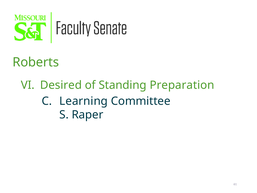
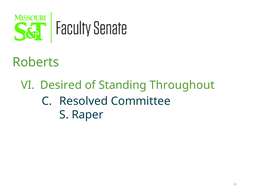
Preparation: Preparation -> Throughout (182, 85)
Learning: Learning -> Resolved (84, 101)
